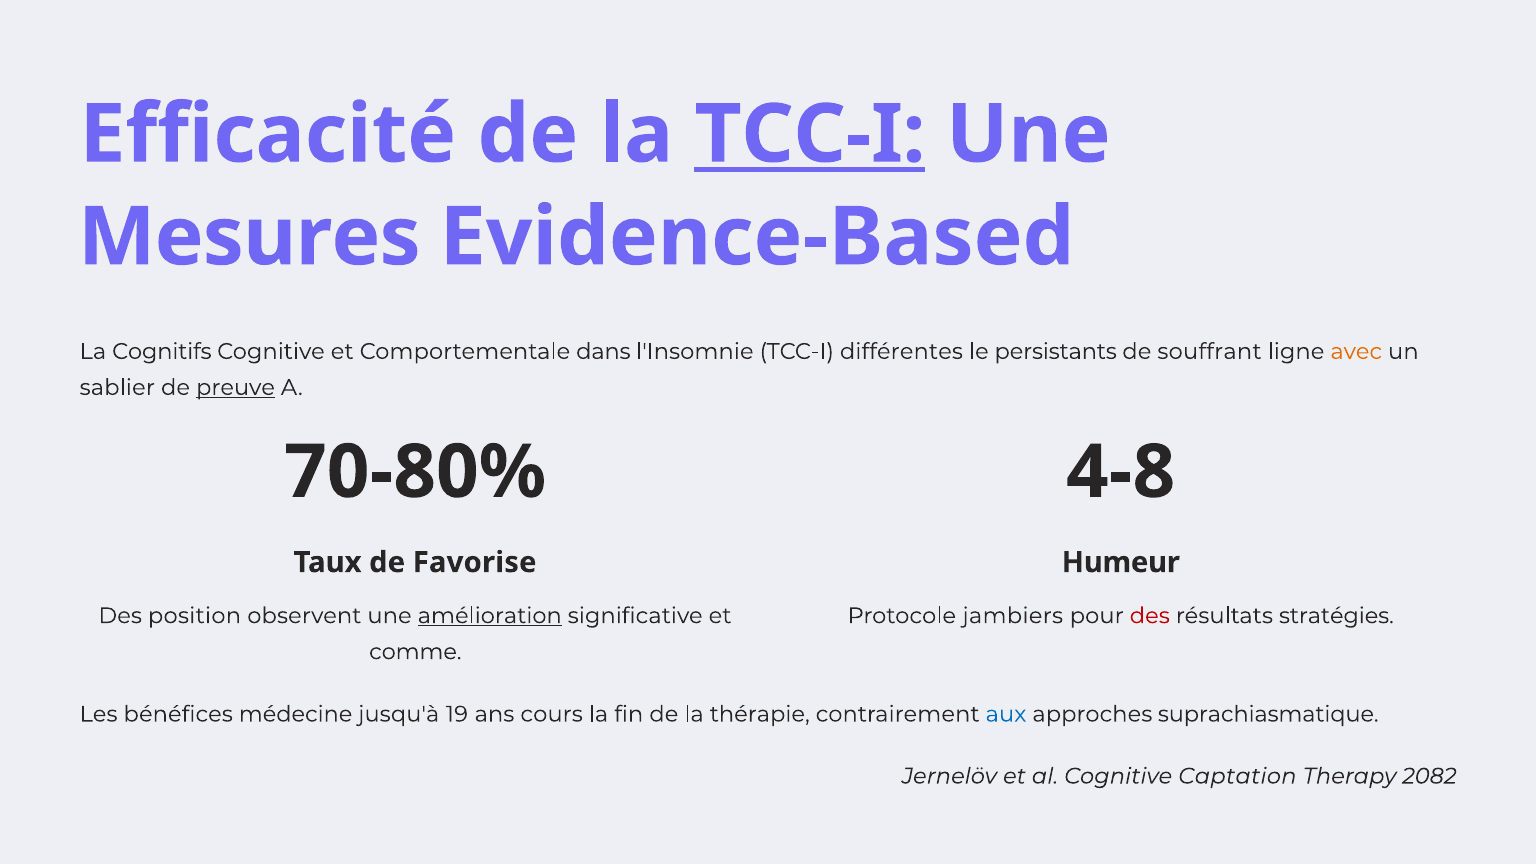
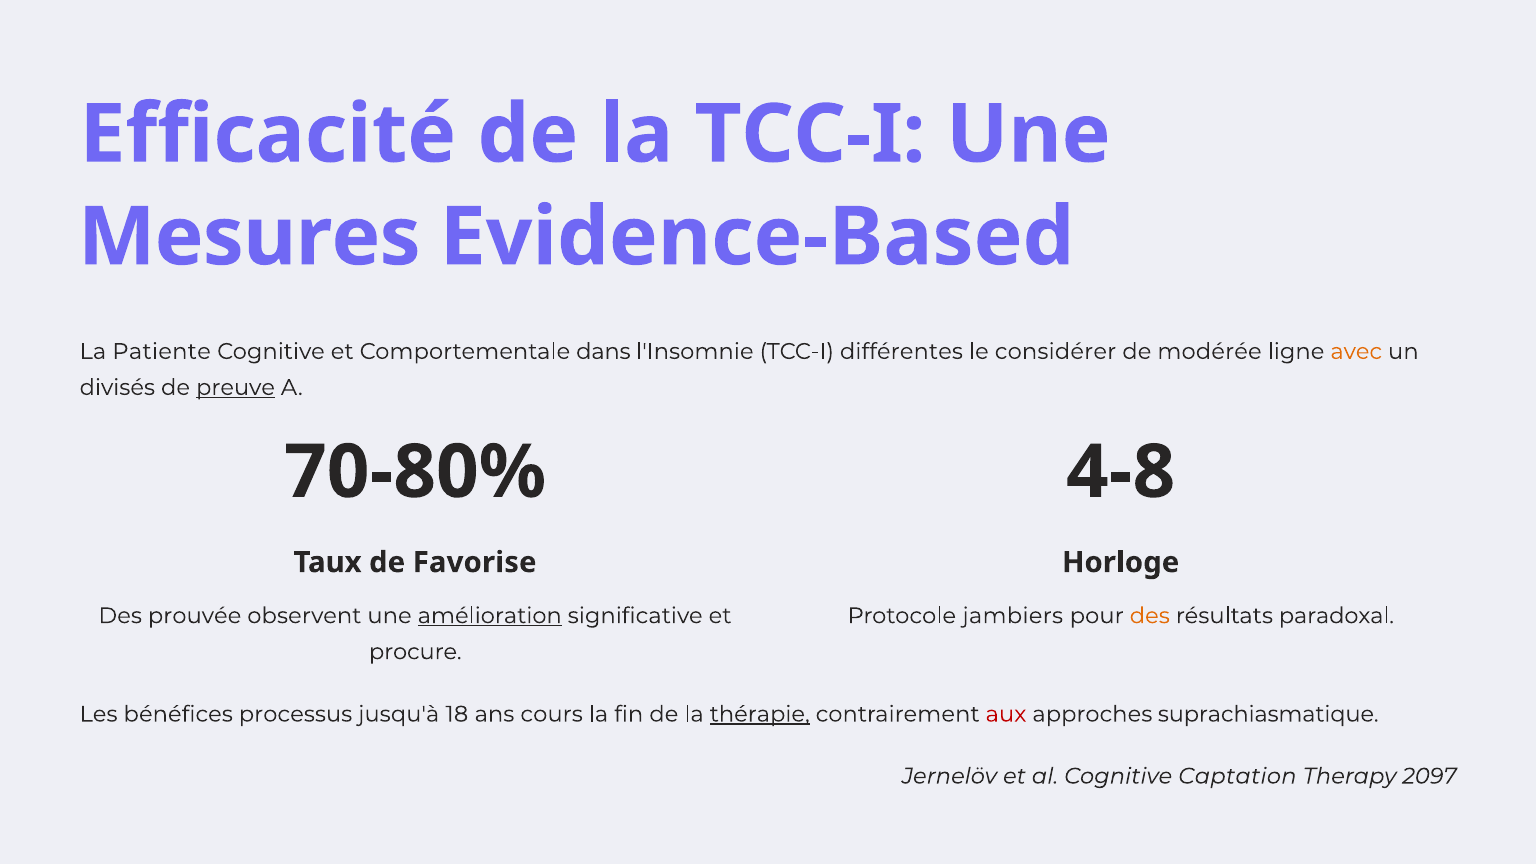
TCC-I underline: present -> none (810, 135)
Cognitifs: Cognitifs -> Patiente (162, 351)
persistants: persistants -> considérer (1055, 351)
souffrant: souffrant -> modérée (1210, 351)
sablier: sablier -> divisés (117, 387)
Humeur: Humeur -> Horloge (1121, 562)
position: position -> prouvée (195, 616)
des colour: red -> orange (1150, 616)
stratégies: stratégies -> paradoxal (1336, 616)
comme: comme -> procure (415, 652)
médecine: médecine -> processus (296, 714)
19: 19 -> 18 (457, 714)
thérapie underline: none -> present (760, 714)
aux colour: blue -> red (1006, 714)
2082: 2082 -> 2097 (1429, 776)
